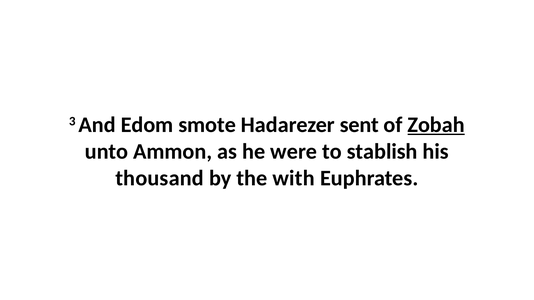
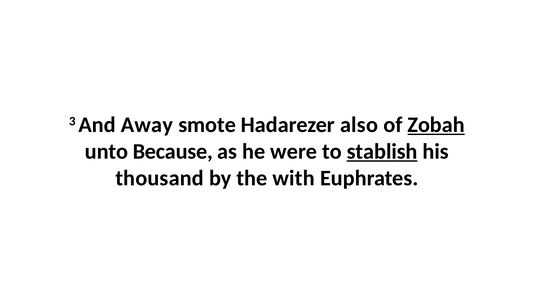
Edom: Edom -> Away (147, 125)
sent: sent -> also (359, 125)
Ammon: Ammon -> Because (173, 152)
stablish underline: none -> present (382, 152)
